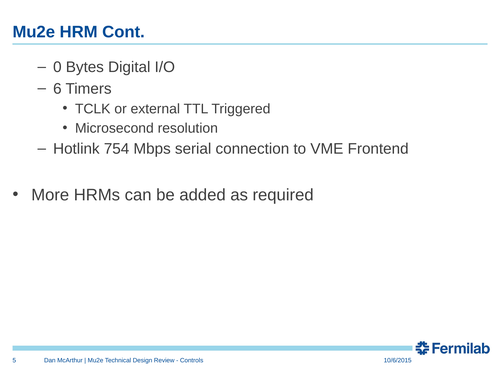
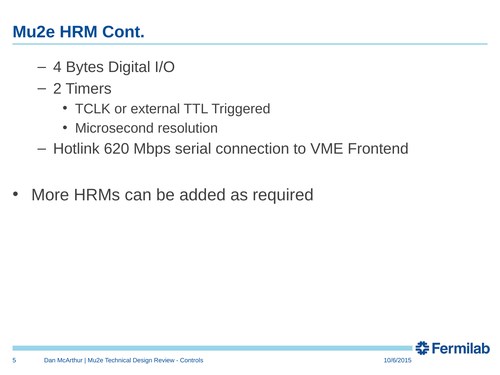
0: 0 -> 4 (57, 67)
6: 6 -> 2 (57, 89)
754: 754 -> 620 (117, 149)
